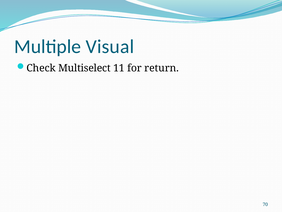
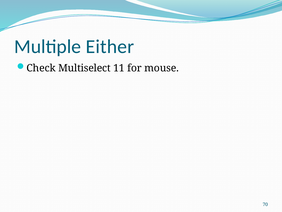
Visual: Visual -> Either (110, 47)
return: return -> mouse (162, 68)
